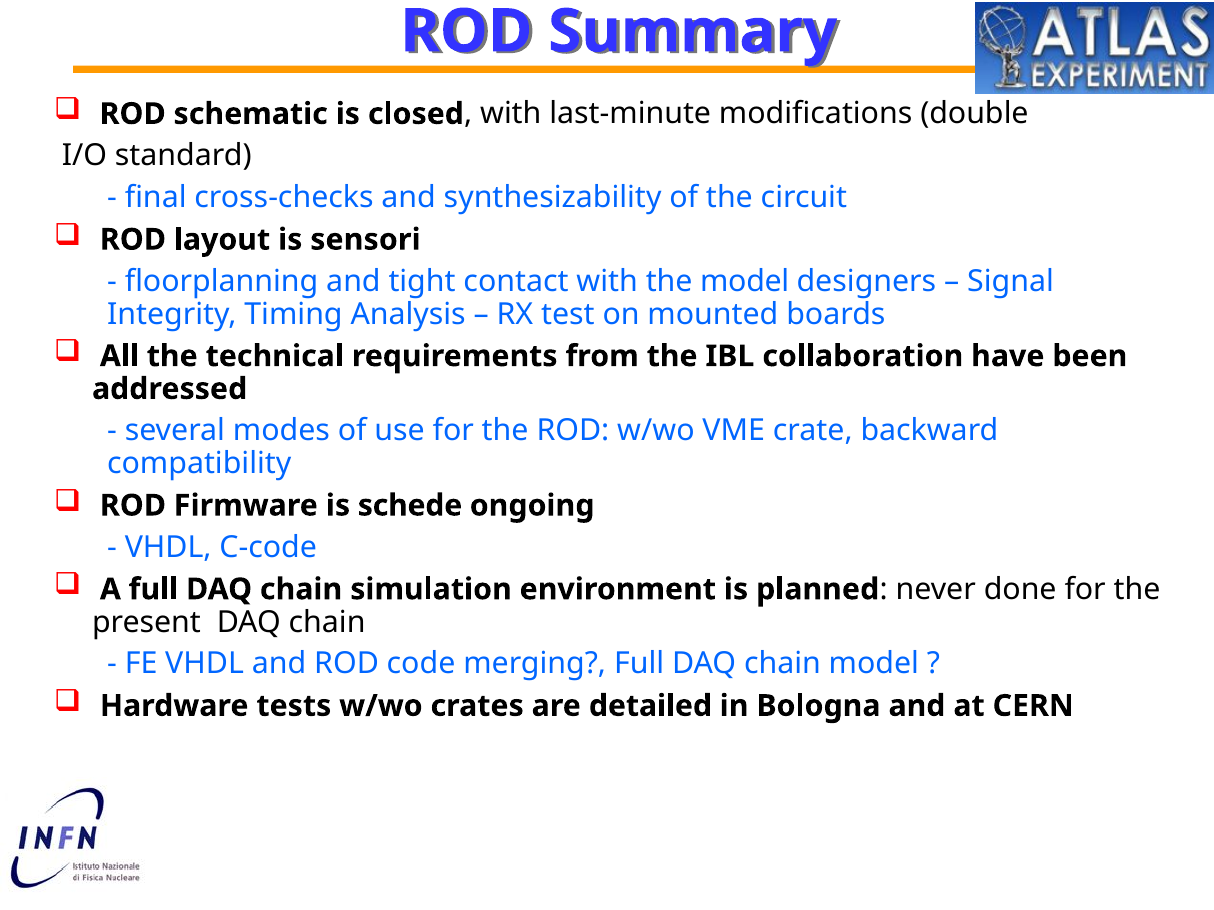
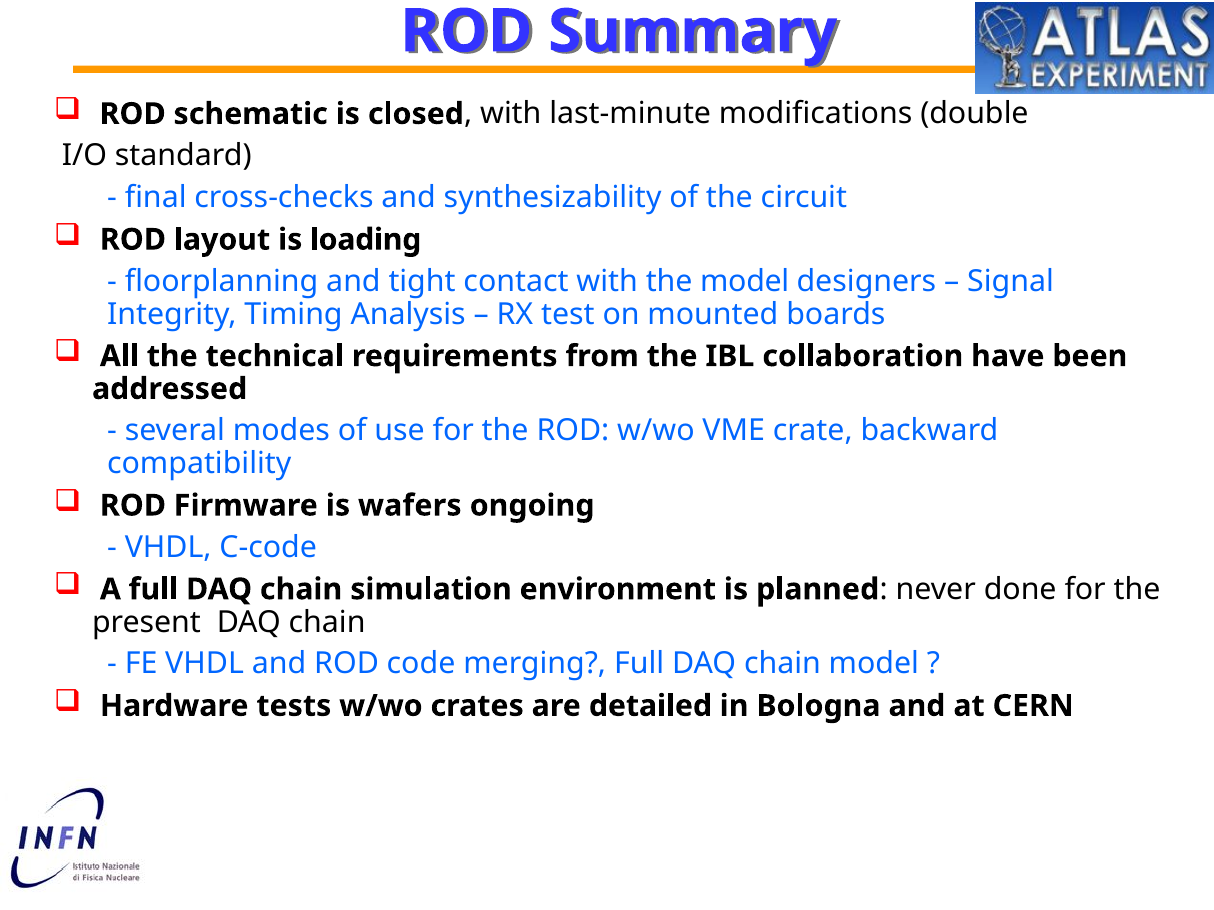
sensori: sensori -> loading (366, 240)
schede: schede -> wafers (410, 506)
